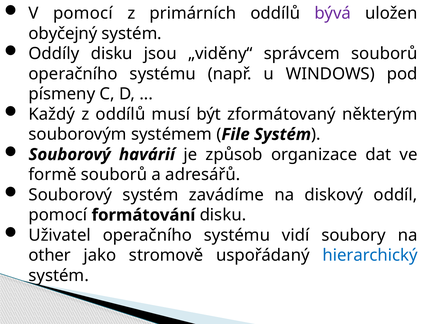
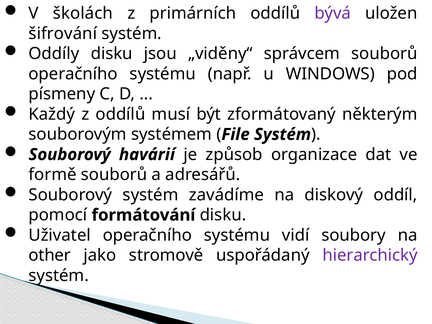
V pomocí: pomocí -> školách (83, 13)
obyčejný: obyčejný -> šifrování (63, 34)
hierarchický colour: blue -> purple (370, 255)
